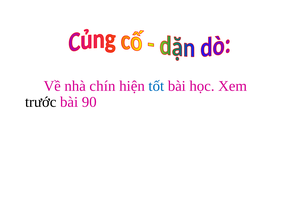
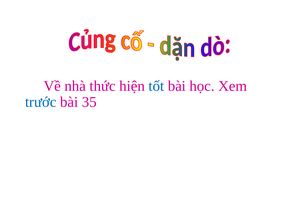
chín: chín -> thức (103, 86)
trước colour: black -> blue (41, 102)
90: 90 -> 35 (89, 102)
